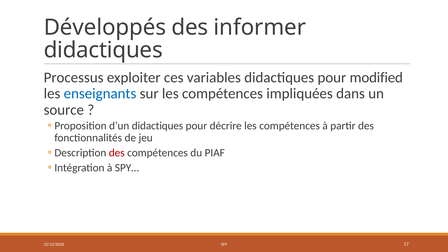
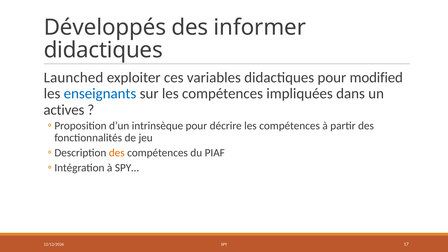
Processus: Processus -> Launched (74, 77)
source: source -> actives (64, 110)
d’un didactiques: didactiques -> intrinsèque (157, 126)
des colour: red -> orange (117, 153)
